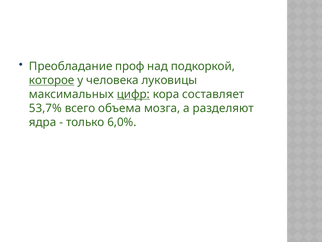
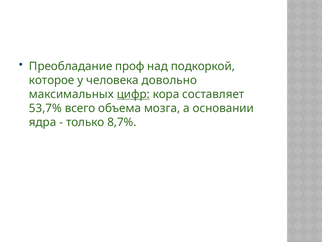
которое underline: present -> none (52, 80)
луковицы: луковицы -> довольно (169, 80)
разделяют: разделяют -> основании (223, 108)
6,0%: 6,0% -> 8,7% (122, 122)
